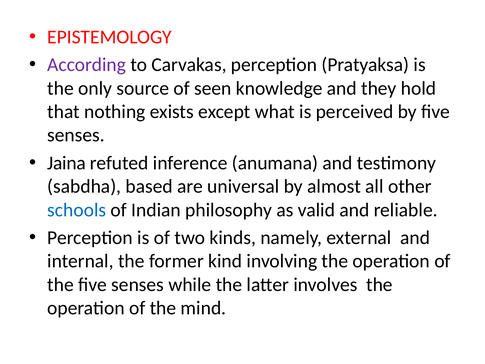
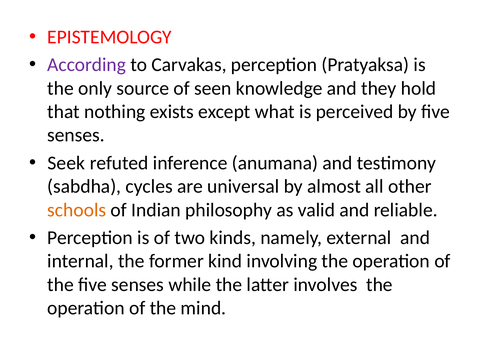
Jaina: Jaina -> Seek (66, 163)
based: based -> cycles (149, 186)
schools colour: blue -> orange (77, 210)
